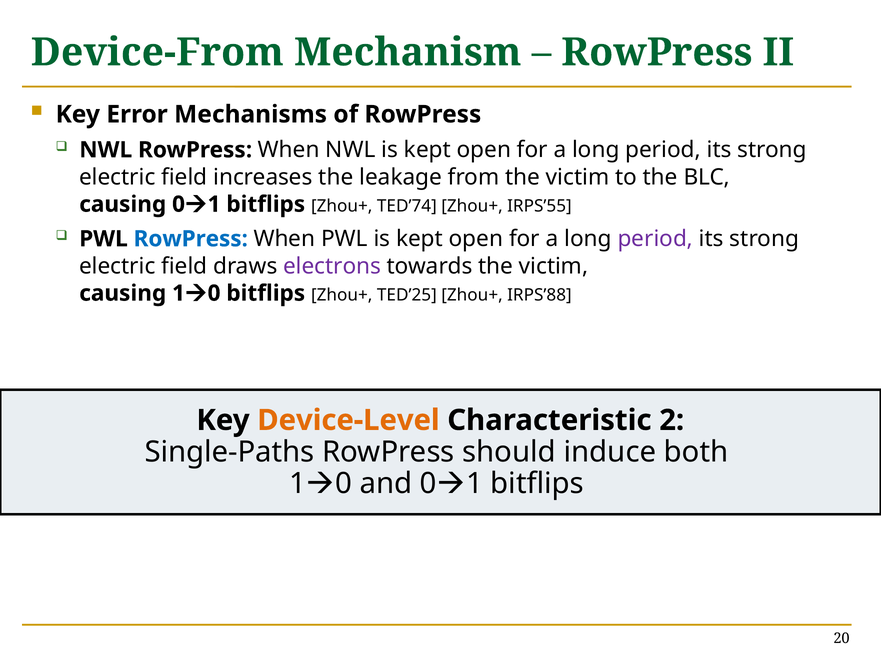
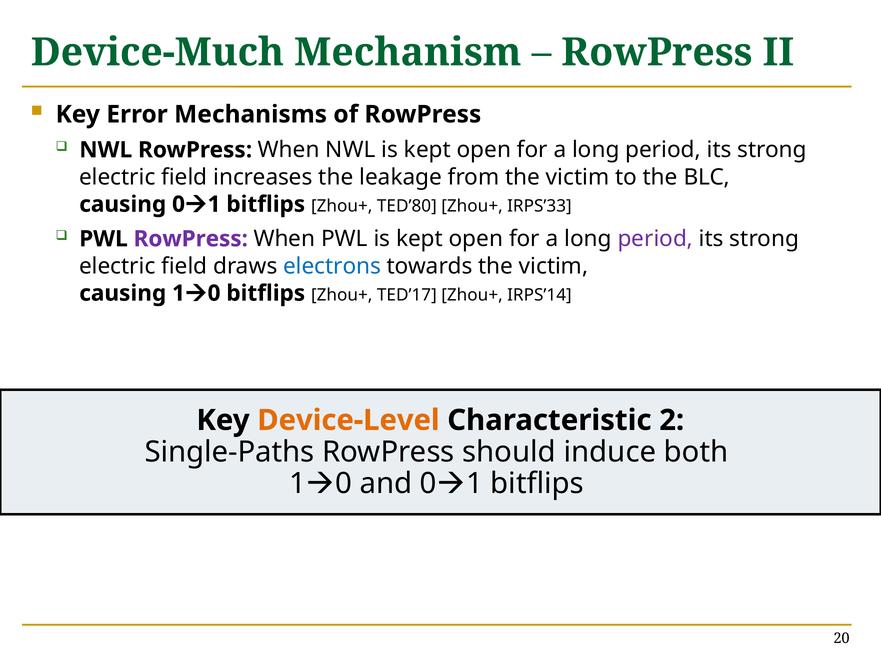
Device-From: Device-From -> Device-Much (157, 52)
TED’74: TED’74 -> TED’80 (407, 206)
IRPS’55: IRPS’55 -> IRPS’33 (539, 206)
RowPress colour: blue -> purple (191, 239)
electrons colour: purple -> blue (332, 266)
TED’25: TED’25 -> TED’17 (407, 295)
IRPS’88: IRPS’88 -> IRPS’14 (539, 295)
